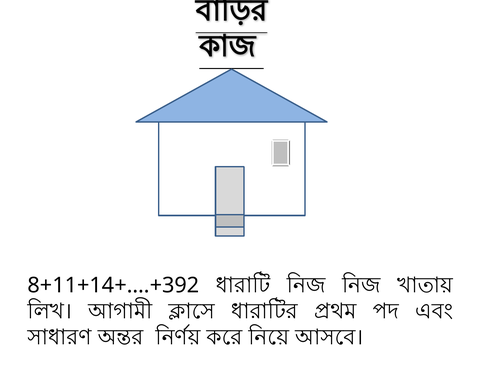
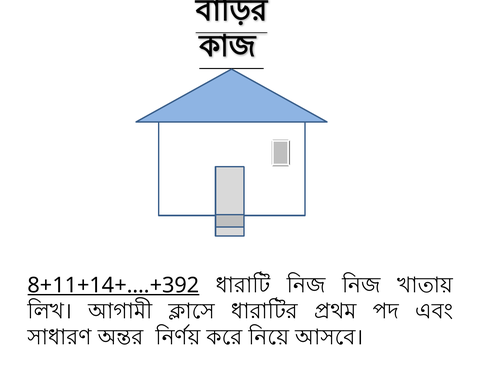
8+11+14+….+392 underline: none -> present (113, 285)
